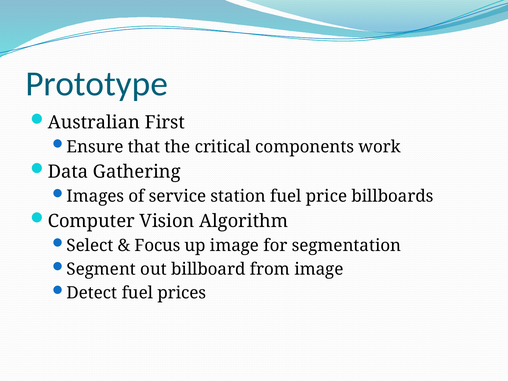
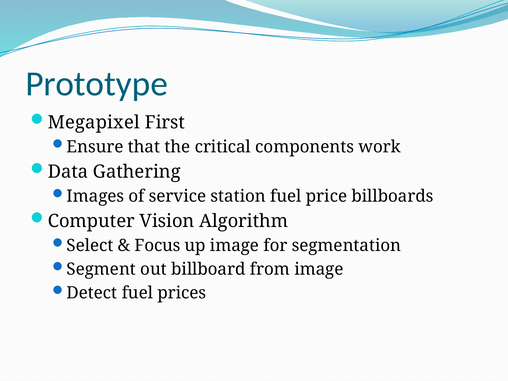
Australian: Australian -> Megapixel (94, 122)
